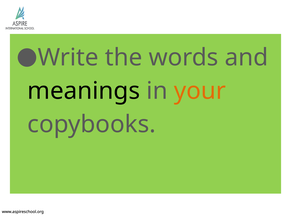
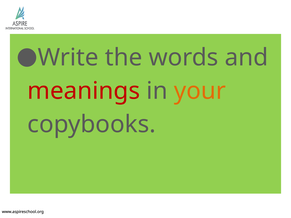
meanings colour: black -> red (84, 91)
